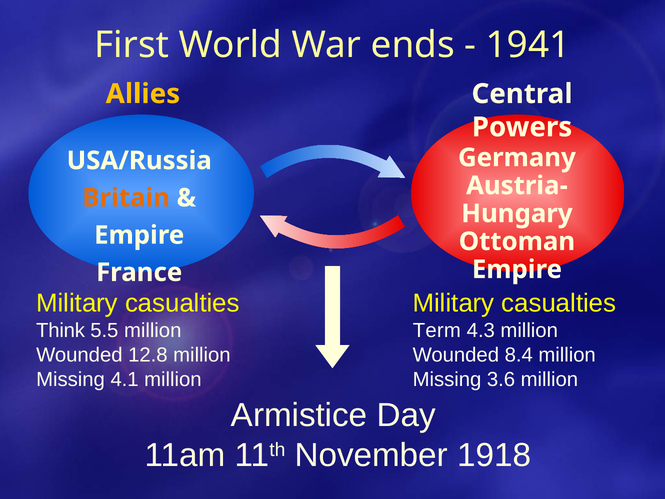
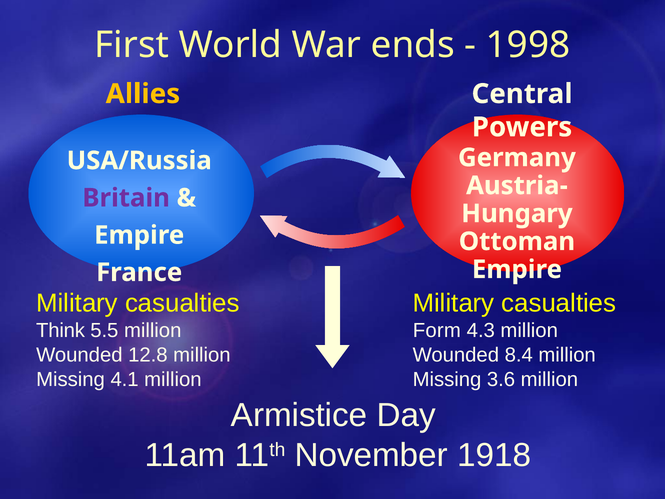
1941: 1941 -> 1998 (528, 45)
Britain colour: orange -> purple (126, 198)
Term: Term -> Form (437, 331)
